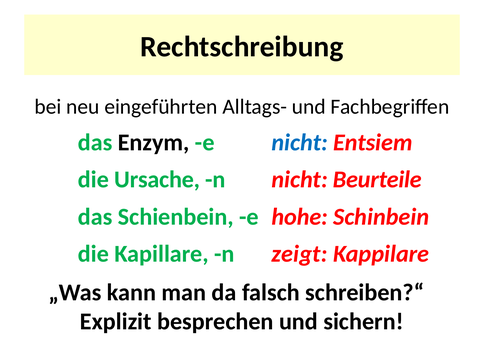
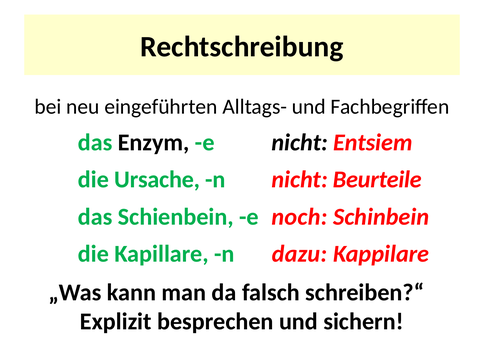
nicht colour: blue -> black (300, 142)
hohe: hohe -> noch (299, 217)
zeigt: zeigt -> dazu (299, 254)
